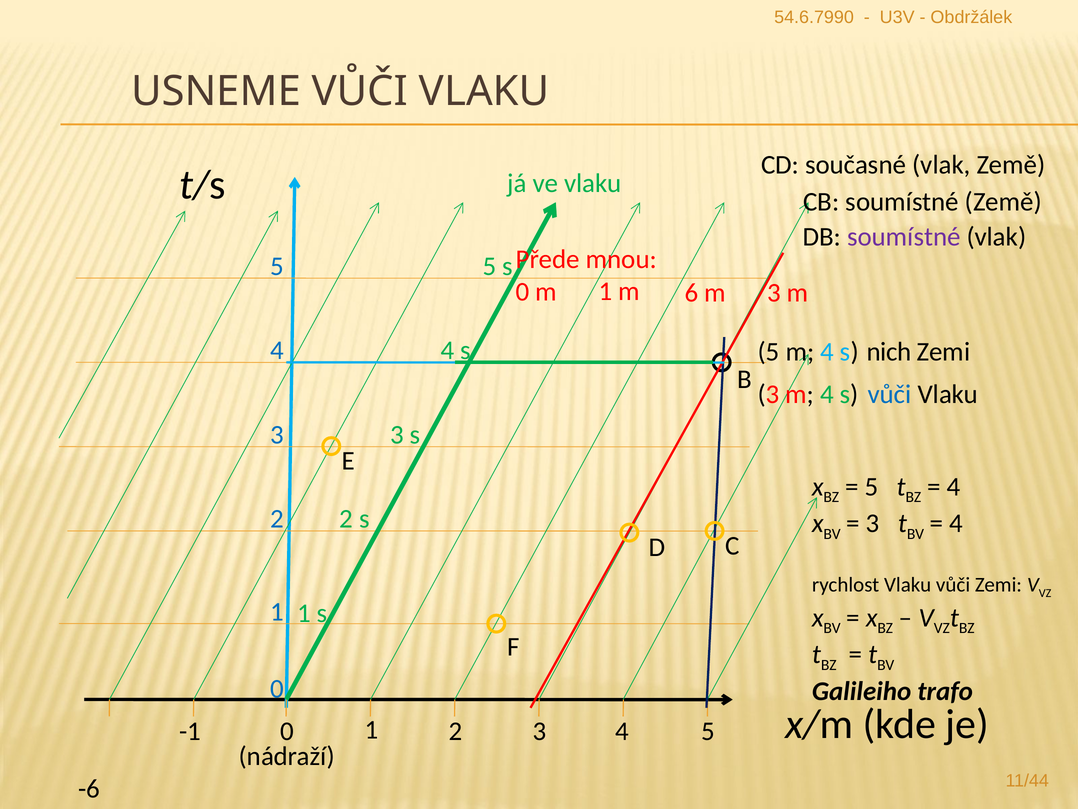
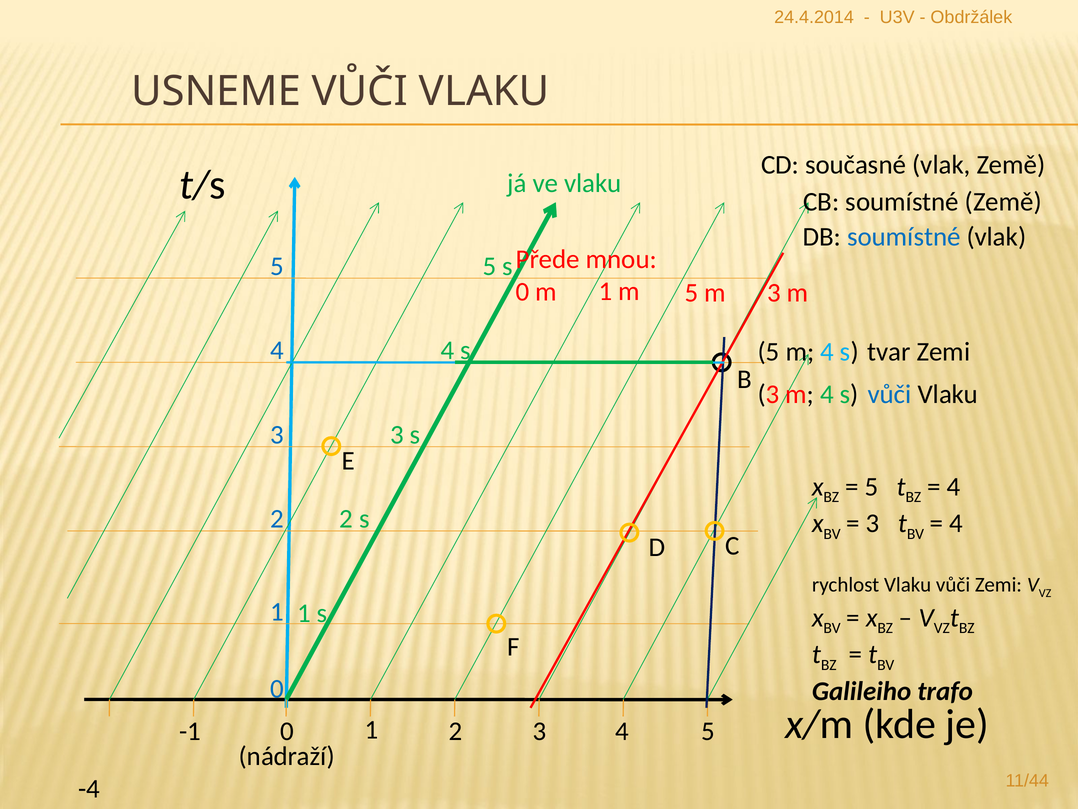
54.6.7990: 54.6.7990 -> 24.4.2014 (814, 17)
soumístné colour: purple -> blue (904, 236)
0 m 6: 6 -> 5 (692, 293)
nich: nich -> tvar (889, 352)
-6: -6 -> -4 (89, 788)
